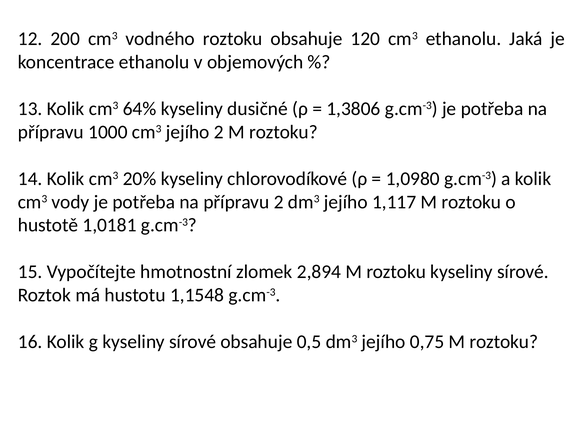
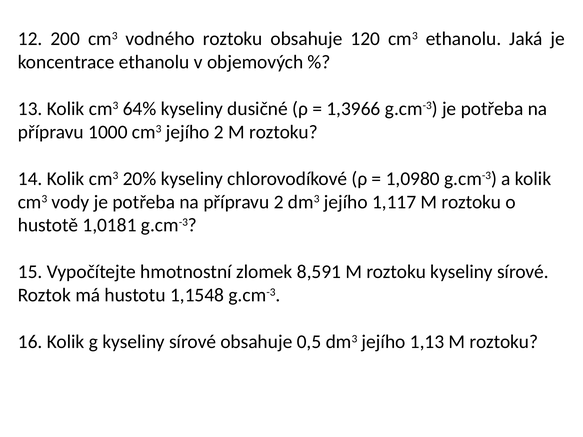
1,3806: 1,3806 -> 1,3966 (353, 109)
2,894: 2,894 -> 8,591 (319, 272)
0,75: 0,75 -> 1,13 (427, 342)
